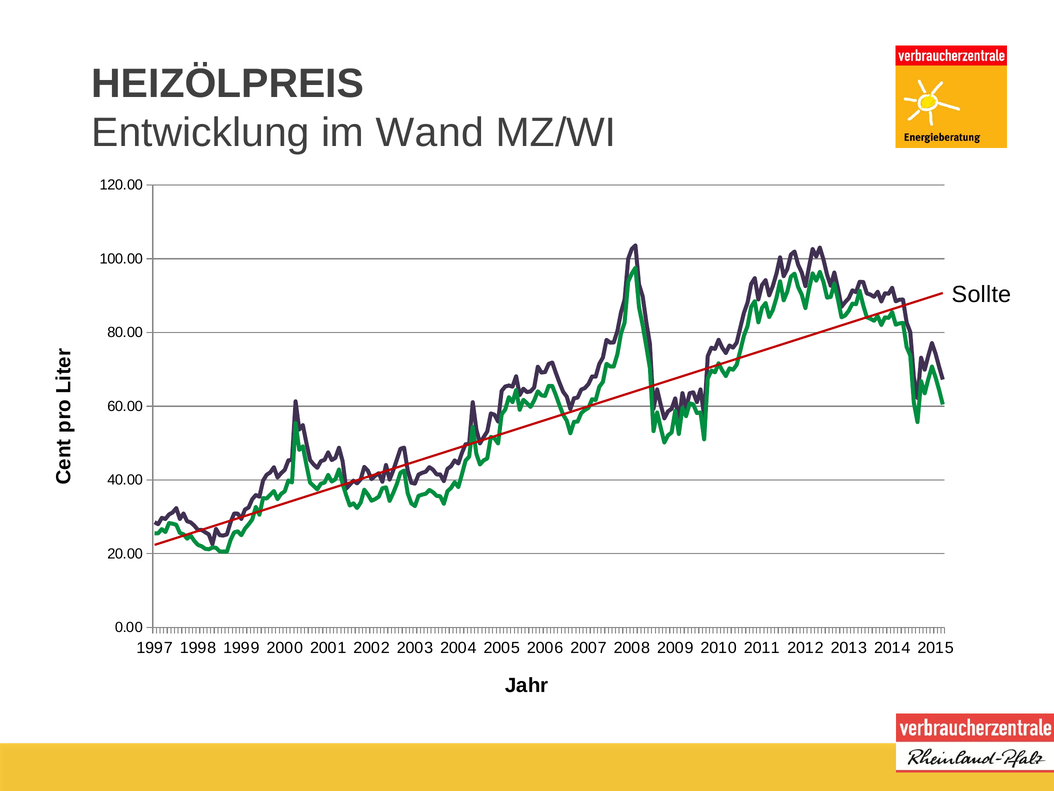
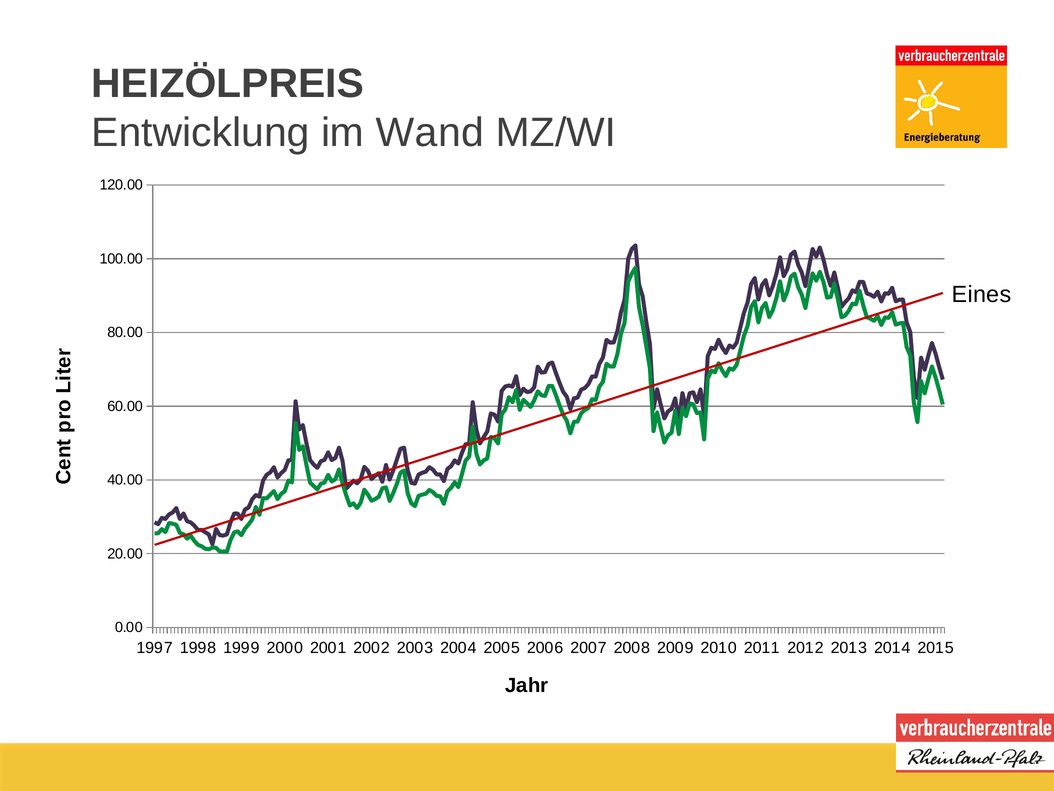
Sollte: Sollte -> Eines (982, 294)
